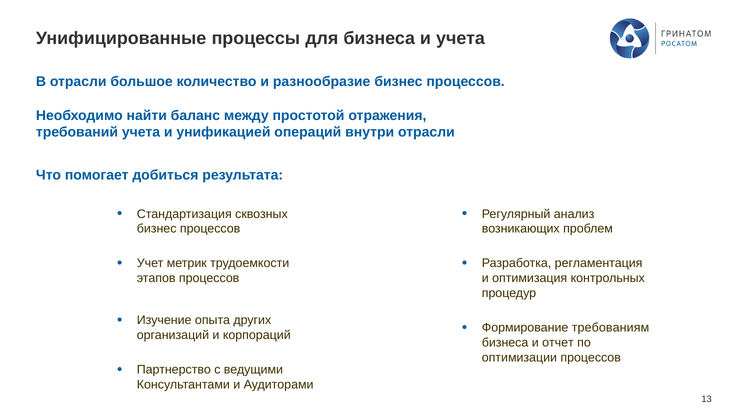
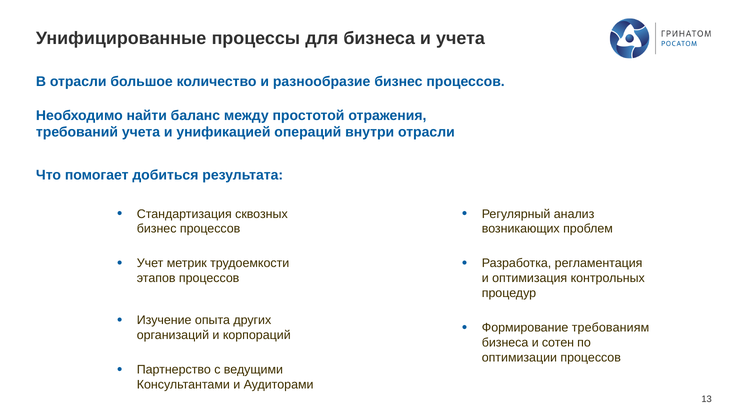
отчет: отчет -> сотен (558, 343)
